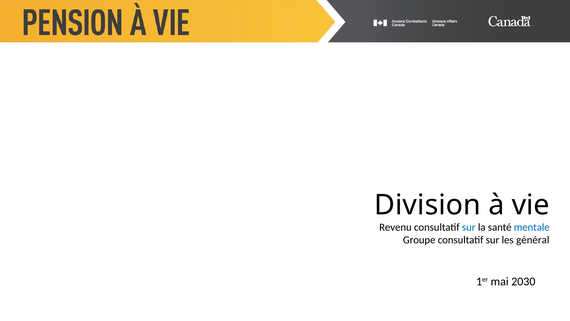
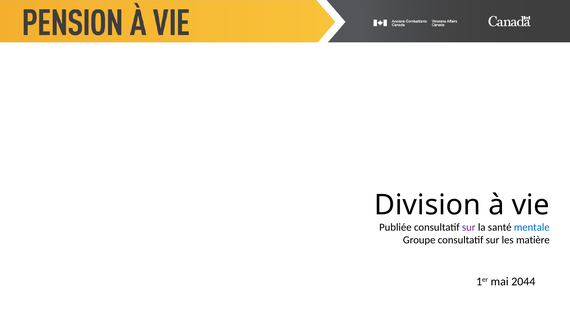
Revenu: Revenu -> Publiée (395, 227)
sur colour: blue -> purple (469, 227)
général: général -> matière (533, 240)
2030: 2030 -> 2044 (523, 281)
